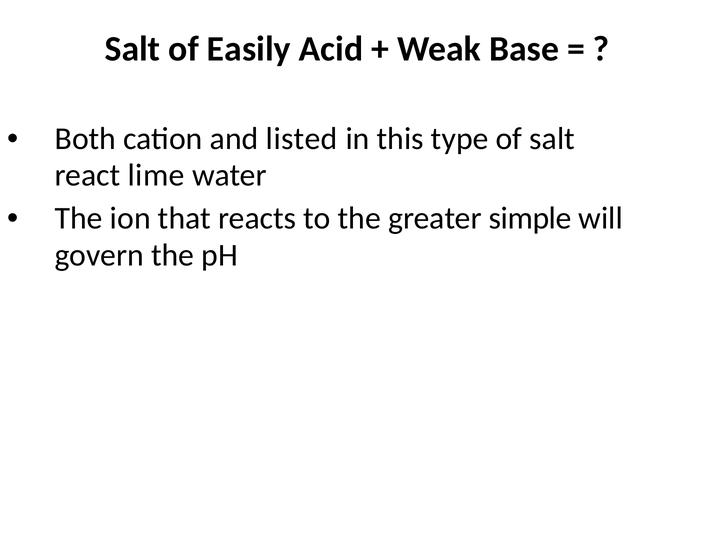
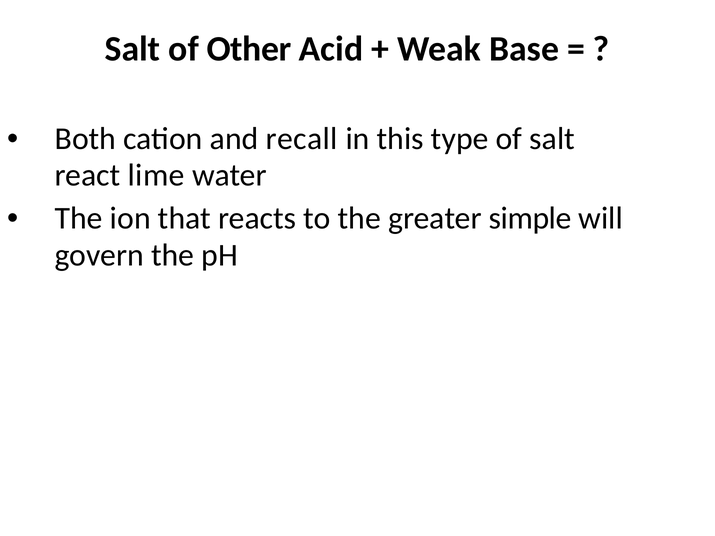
Easily: Easily -> Other (249, 49)
listed: listed -> recall (302, 139)
